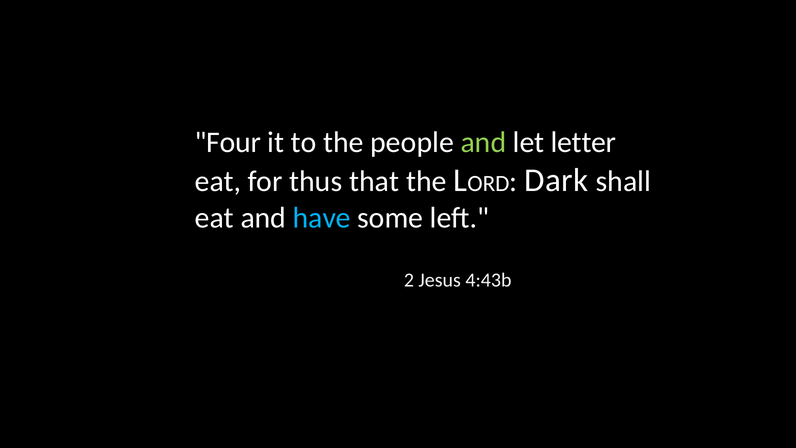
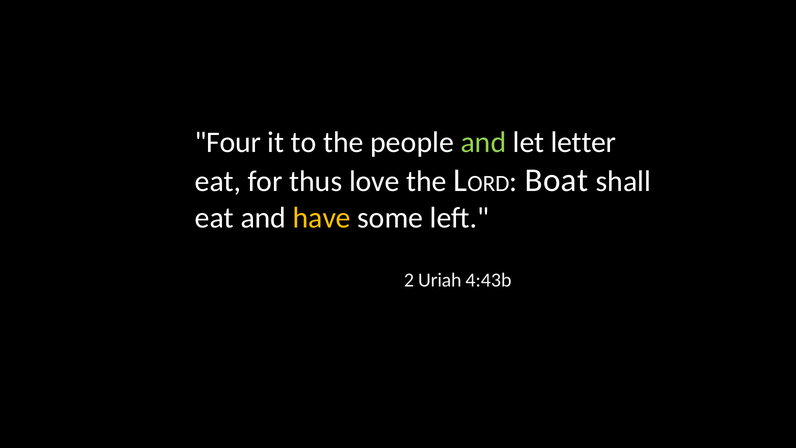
that: that -> love (374, 182)
Dark: Dark -> Boat (556, 180)
have colour: light blue -> yellow (322, 218)
Jesus: Jesus -> Uriah (440, 280)
